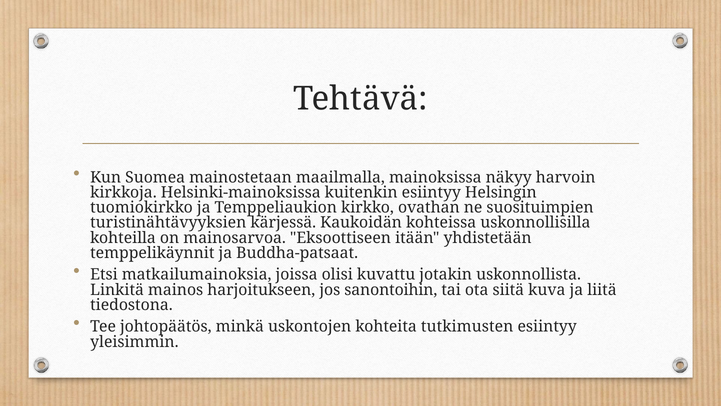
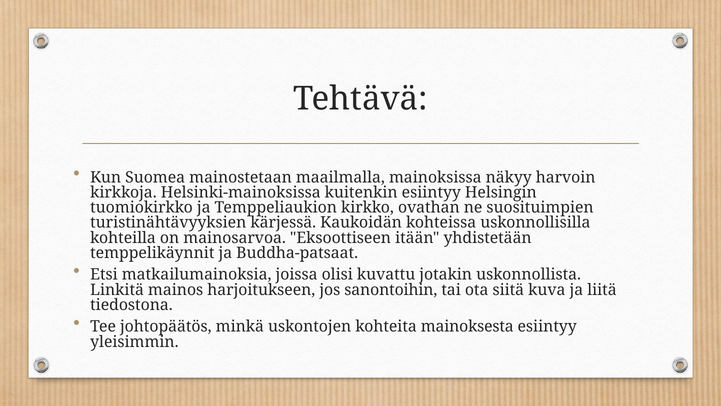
tutkimusten: tutkimusten -> mainoksesta (467, 326)
